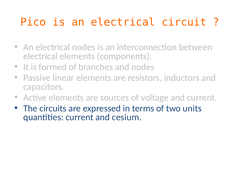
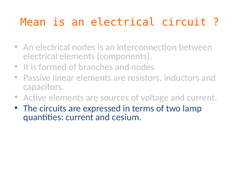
Pico: Pico -> Mean (33, 22)
units: units -> lamp (192, 108)
